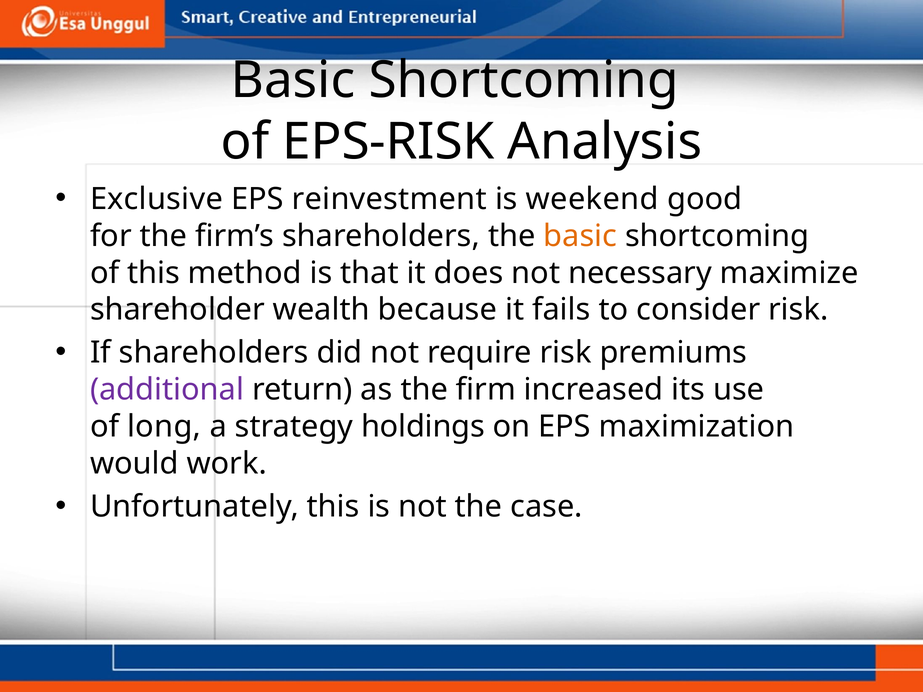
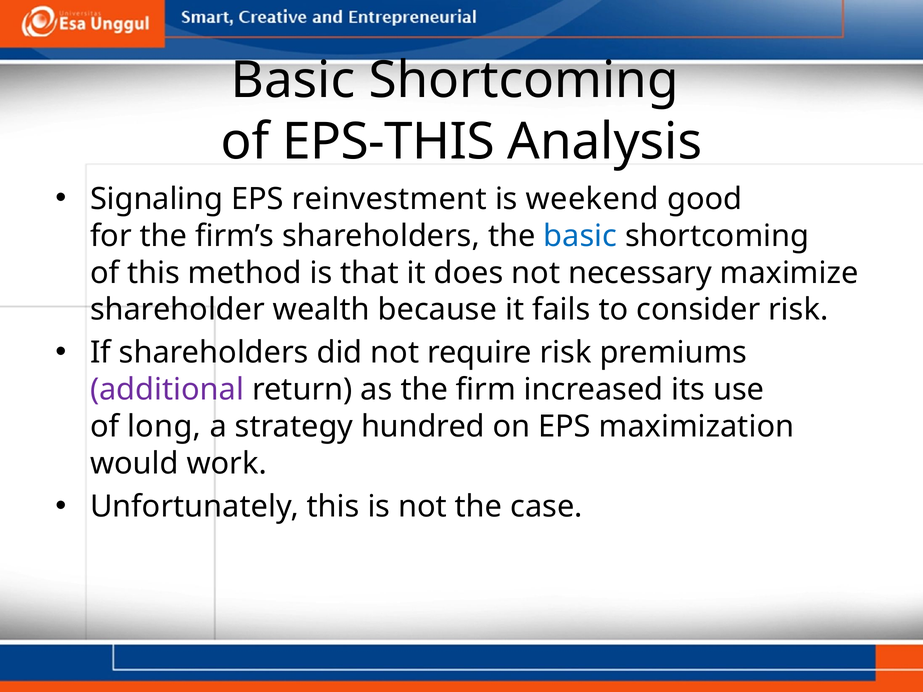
EPS-RISK: EPS-RISK -> EPS-THIS (389, 142)
Exclusive: Exclusive -> Signaling (157, 199)
basic colour: orange -> blue (580, 236)
holdings: holdings -> hundred (423, 427)
